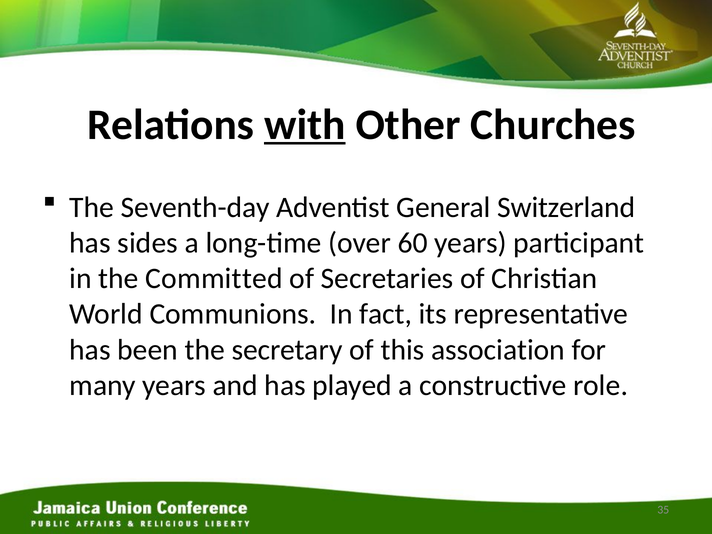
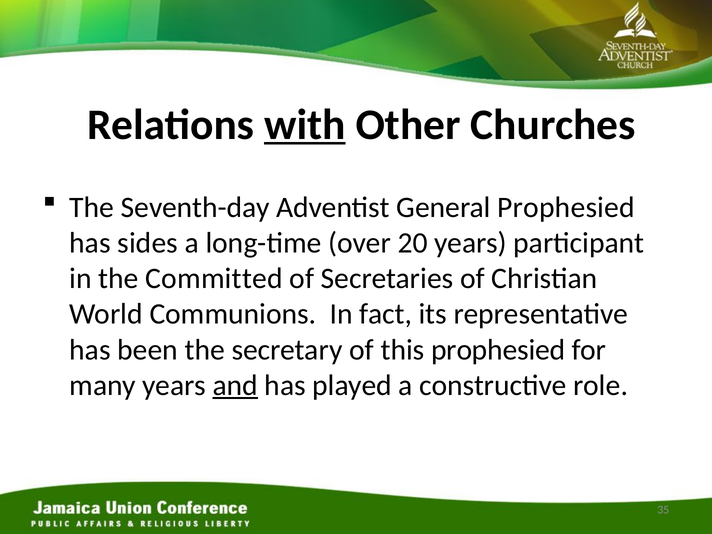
General Switzerland: Switzerland -> Prophesied (566, 207)
60: 60 -> 20 (413, 243)
this association: association -> prophesied (498, 350)
and underline: none -> present (235, 385)
